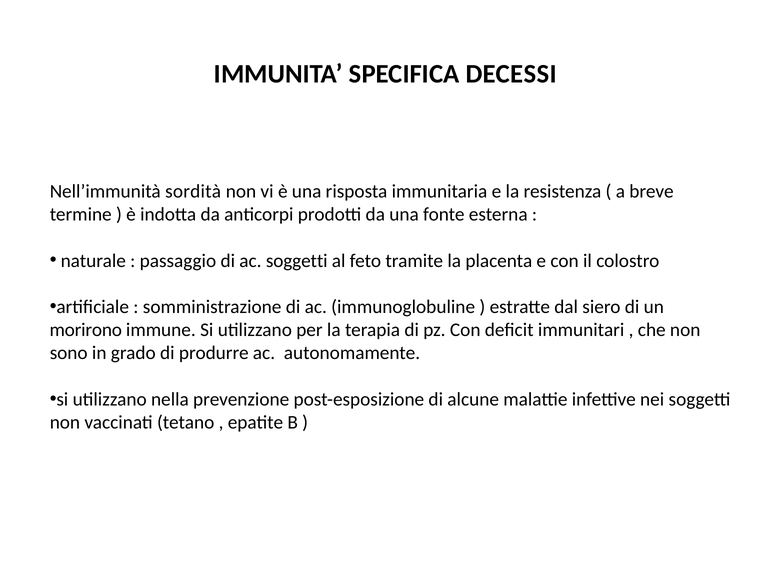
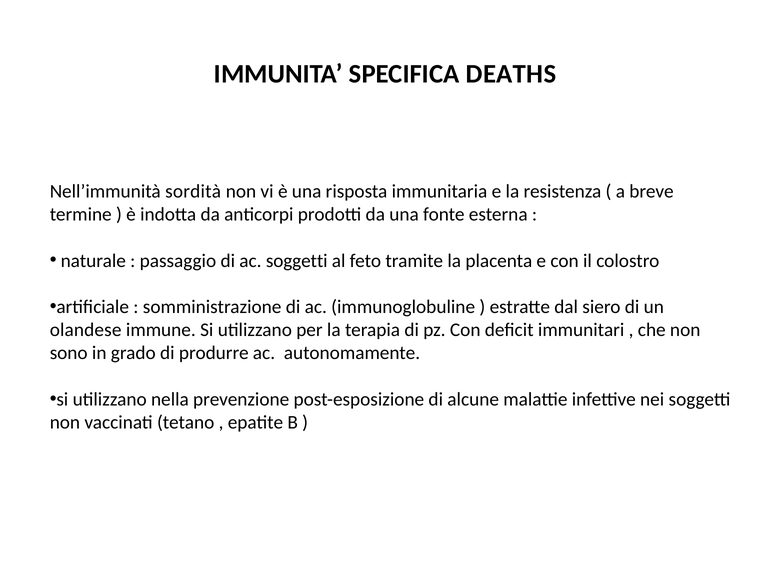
DECESSI: DECESSI -> DEATHS (511, 74)
morirono: morirono -> olandese (86, 330)
